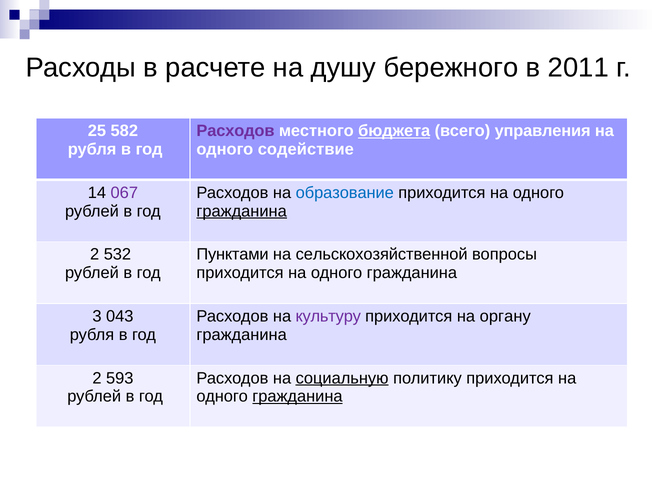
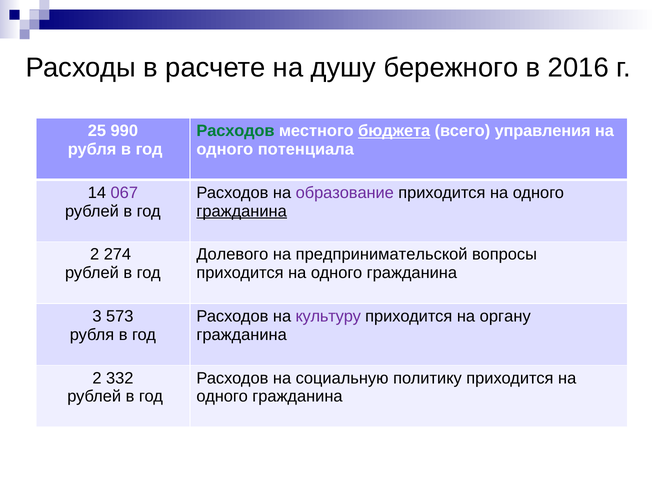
2011: 2011 -> 2016 (578, 68)
582: 582 -> 990 (124, 131)
Расходов colour: purple -> green (235, 131)
содействие: содействие -> потенциала (306, 149)
образование colour: blue -> purple (345, 193)
532: 532 -> 274 (117, 254)
Пунктами: Пунктами -> Долевого (232, 254)
сельскохозяйственной: сельскохозяйственной -> предпринимательской (382, 254)
043: 043 -> 573 (120, 316)
593: 593 -> 332 (120, 378)
социальную underline: present -> none (342, 378)
гражданина underline: present -> none (297, 396)
